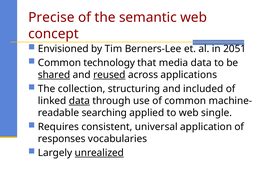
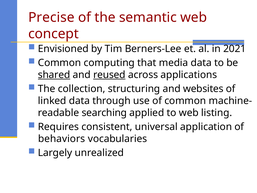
2051: 2051 -> 2021 (235, 49)
technology: technology -> computing (109, 63)
included: included -> websites (203, 89)
data underline: present -> none (79, 101)
single: single -> listing (217, 113)
responses: responses -> behaviors (62, 139)
unrealized underline: present -> none (99, 153)
